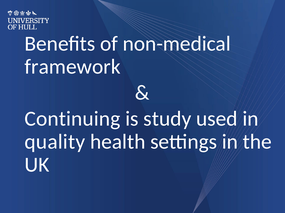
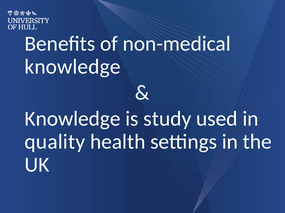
framework: framework -> knowledge (73, 67)
Continuing: Continuing -> Knowledge (73, 119)
